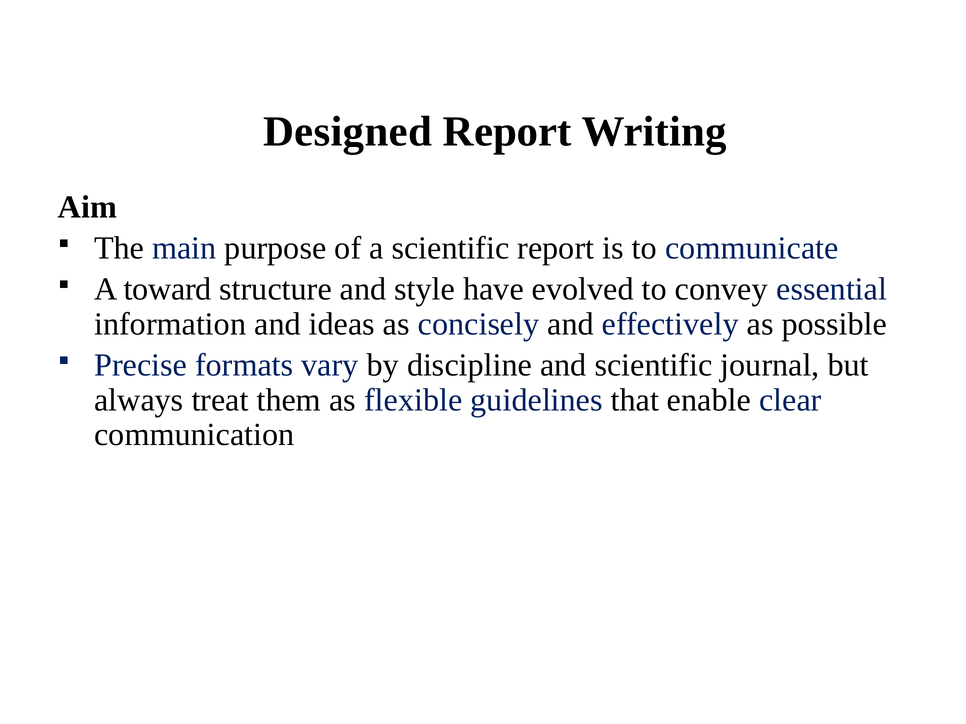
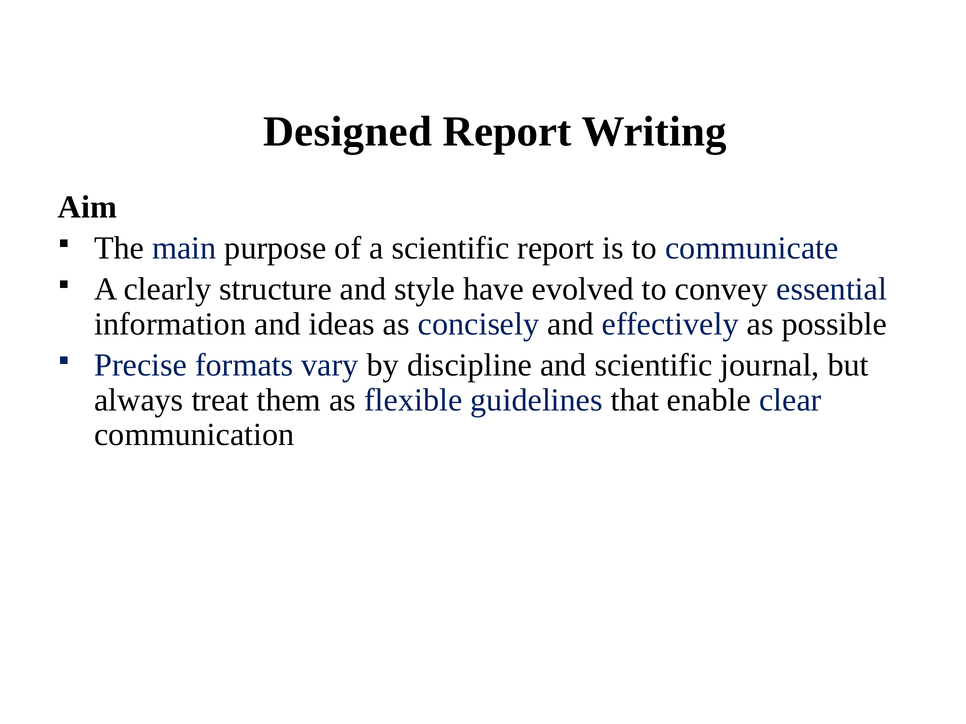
toward: toward -> clearly (167, 290)
